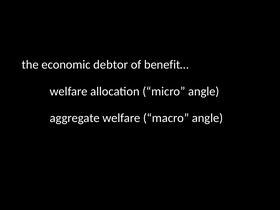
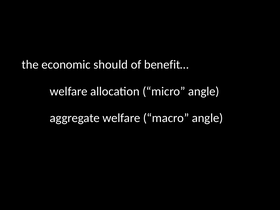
debtor: debtor -> should (111, 65)
